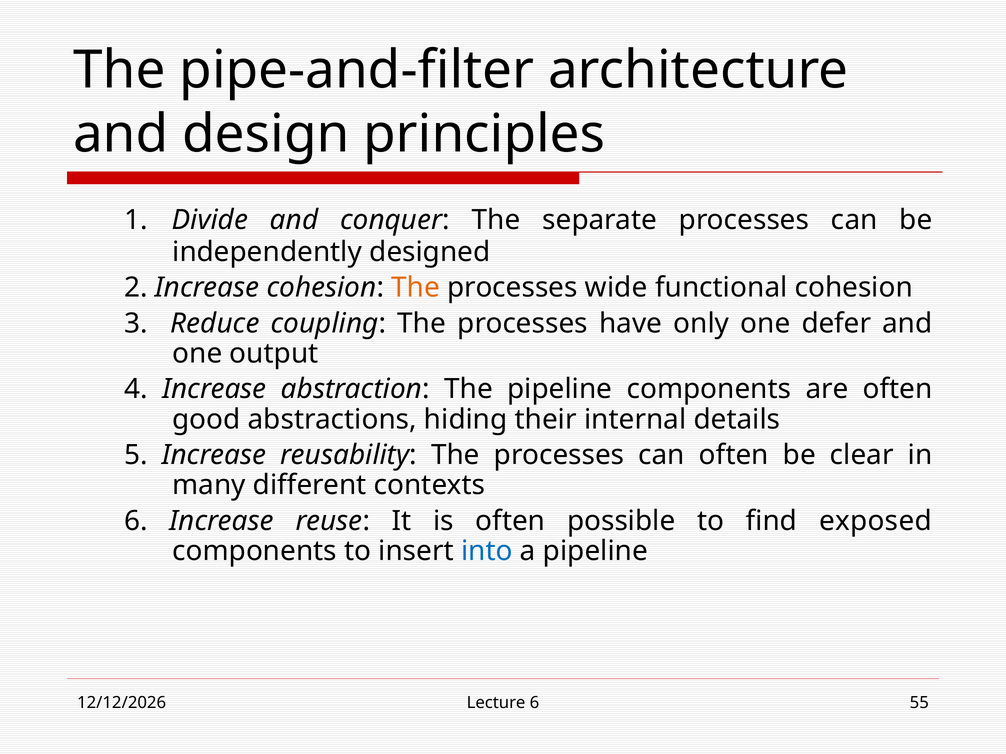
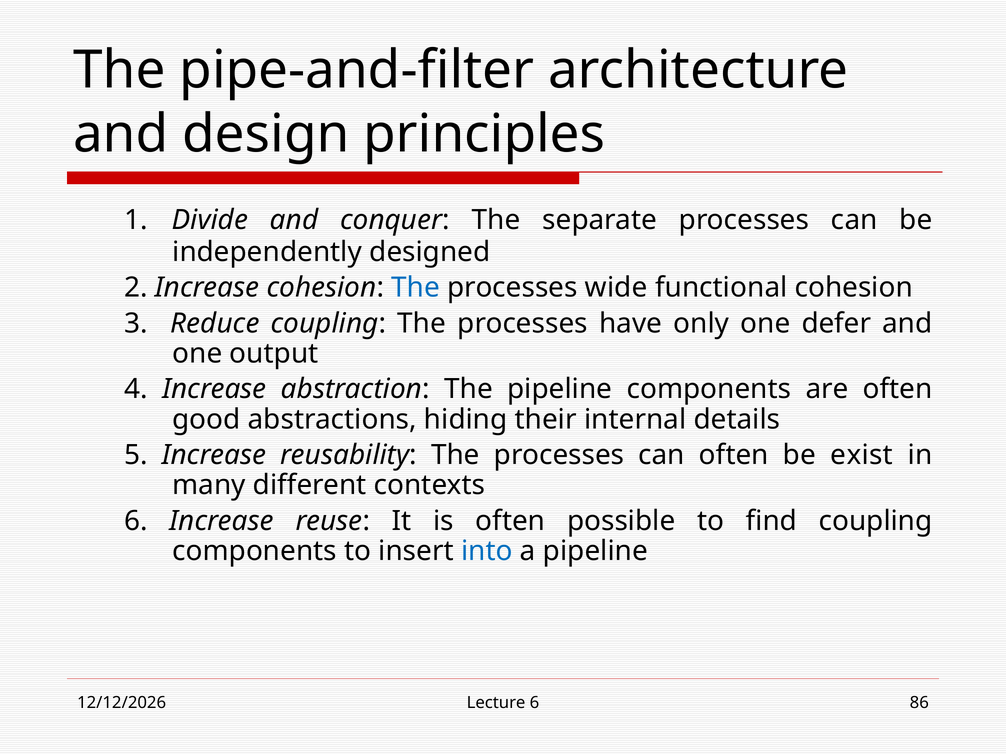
The colour: orange -> blue (416, 288)
clear: clear -> exist (862, 455)
find exposed: exposed -> coupling (876, 521)
55: 55 -> 86 (919, 703)
